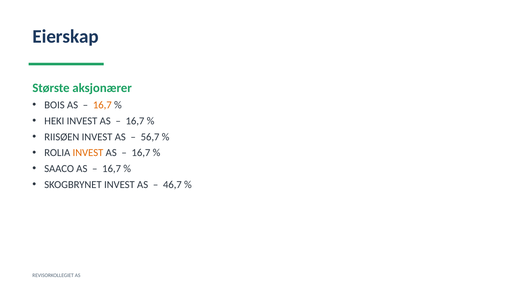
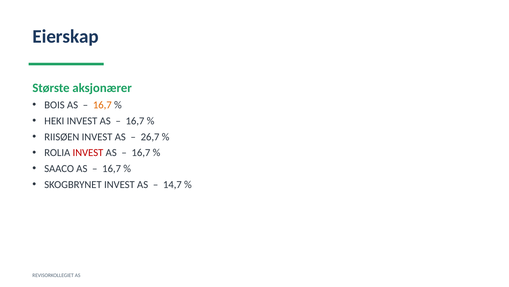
56,7: 56,7 -> 26,7 (150, 136)
INVEST colour: orange -> red (88, 152)
46,7: 46,7 -> 14,7 (172, 184)
